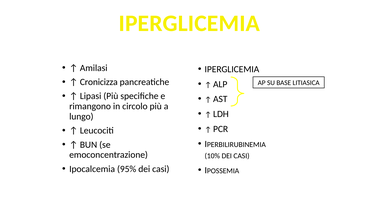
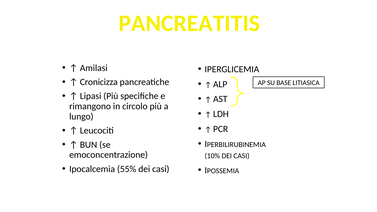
IPERGLICEMIA: IPERGLICEMIA -> PANCREATITIS (189, 23)
95%: 95% -> 55% (127, 169)
